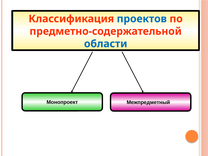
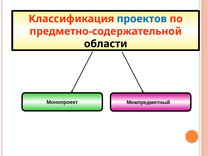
области colour: blue -> black (106, 44)
